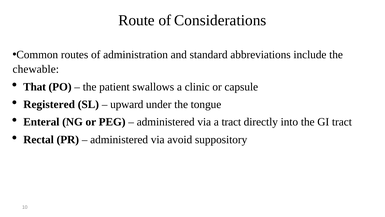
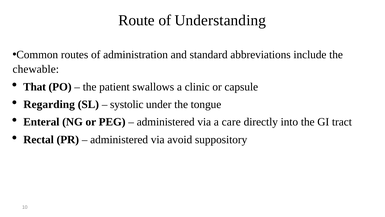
Considerations: Considerations -> Understanding (220, 20)
Registered: Registered -> Regarding (49, 104)
upward: upward -> systolic (127, 104)
a tract: tract -> care (231, 122)
